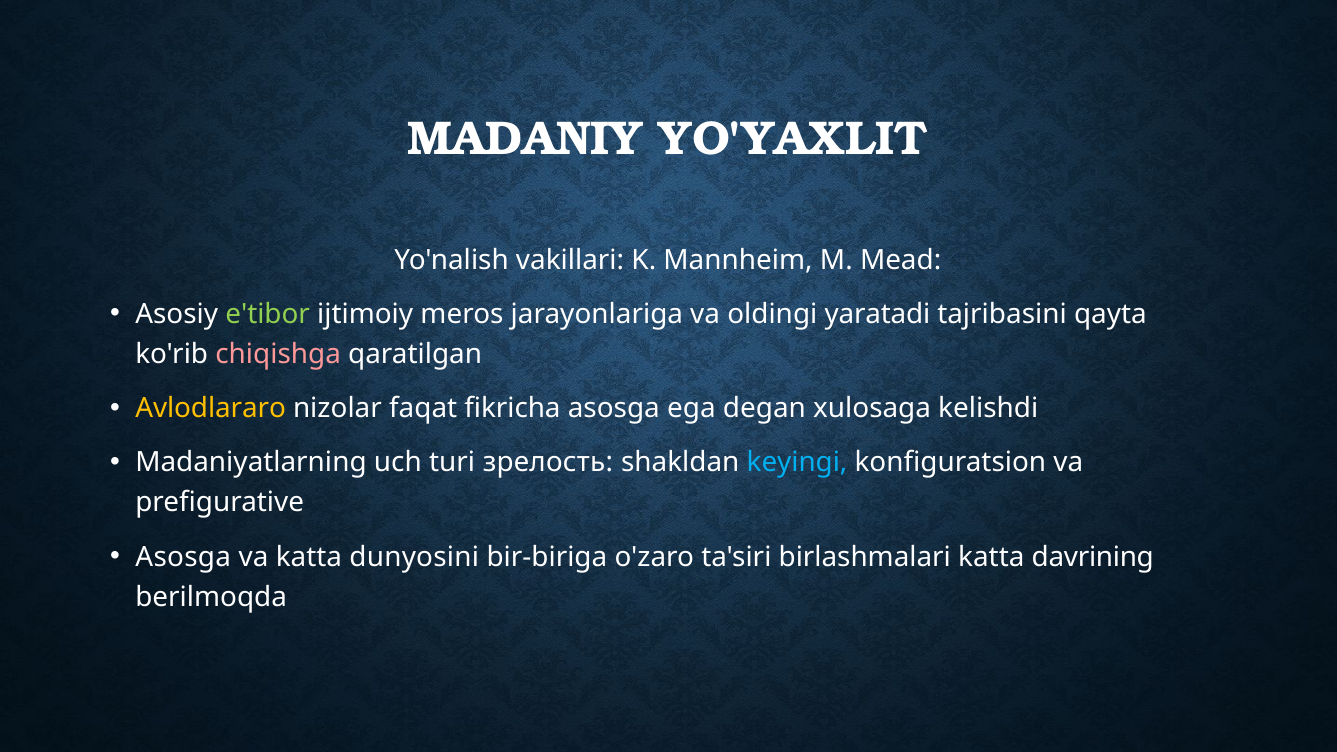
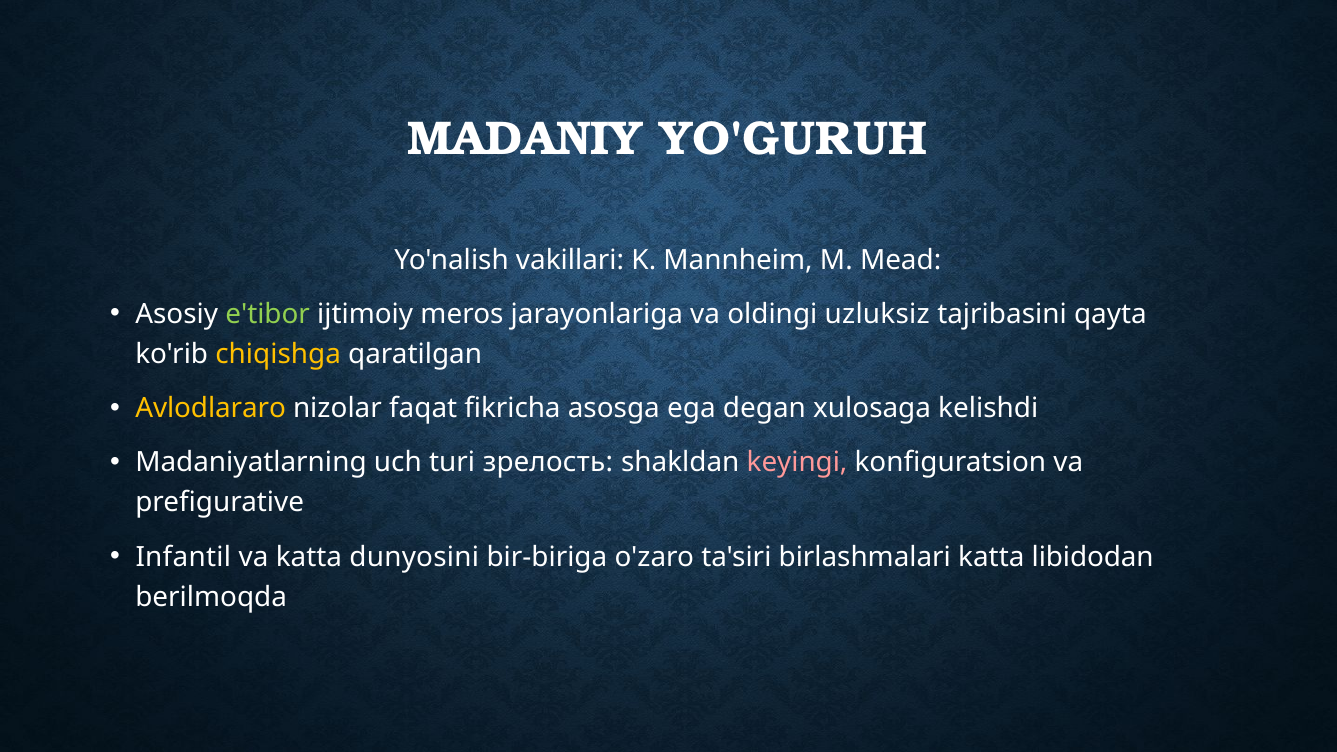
YO'YAXLIT: YO'YAXLIT -> YO'GURUH (793, 139)
yaratadi: yaratadi -> uzluksiz (877, 314)
chiqishga colour: pink -> yellow (278, 354)
keyingi colour: light blue -> pink (797, 463)
Asosga: Asosga -> Infantil (183, 557)
davrining: davrining -> libidodan (1093, 557)
